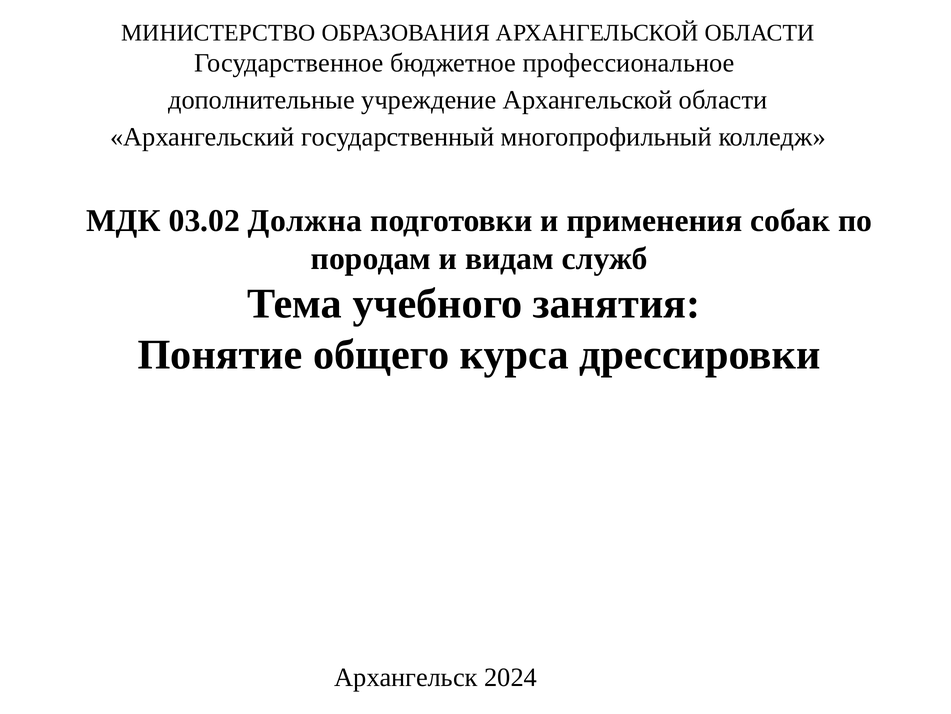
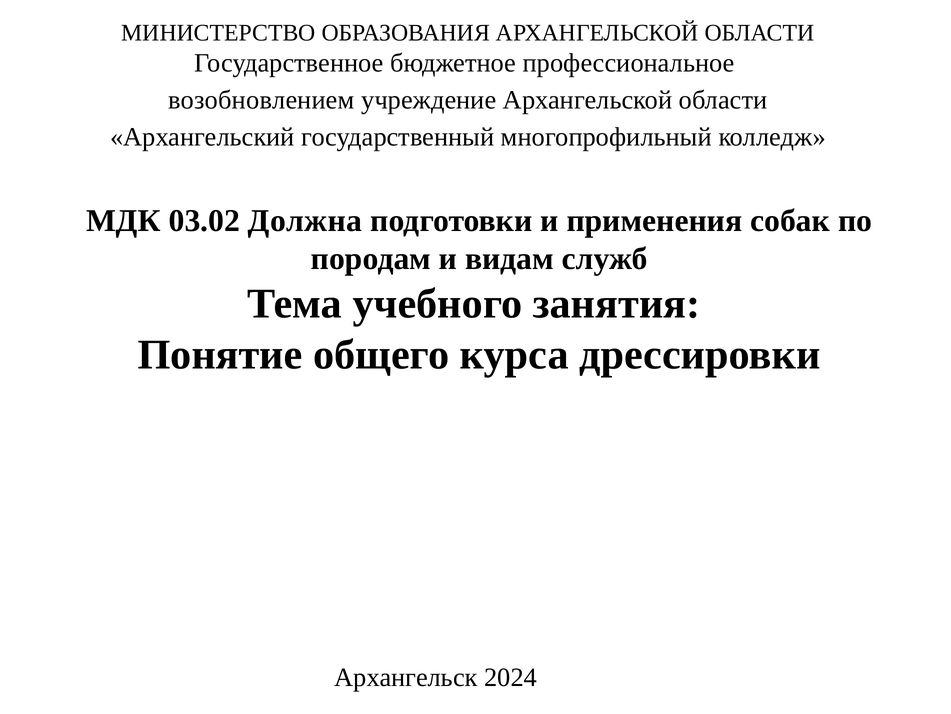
дополнительные: дополнительные -> возобновлением (261, 100)
